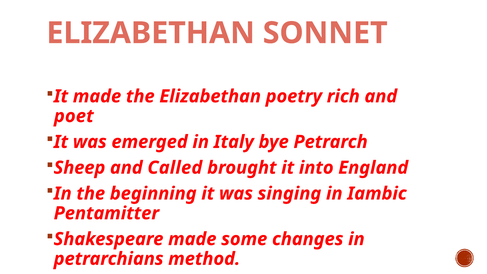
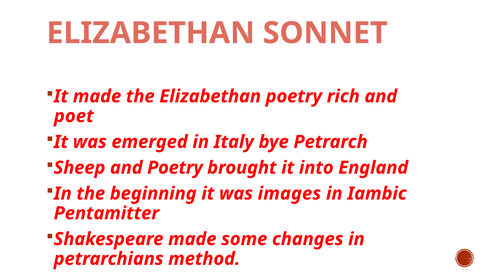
and Called: Called -> Poetry (175, 168)
singing: singing -> images (289, 193)
